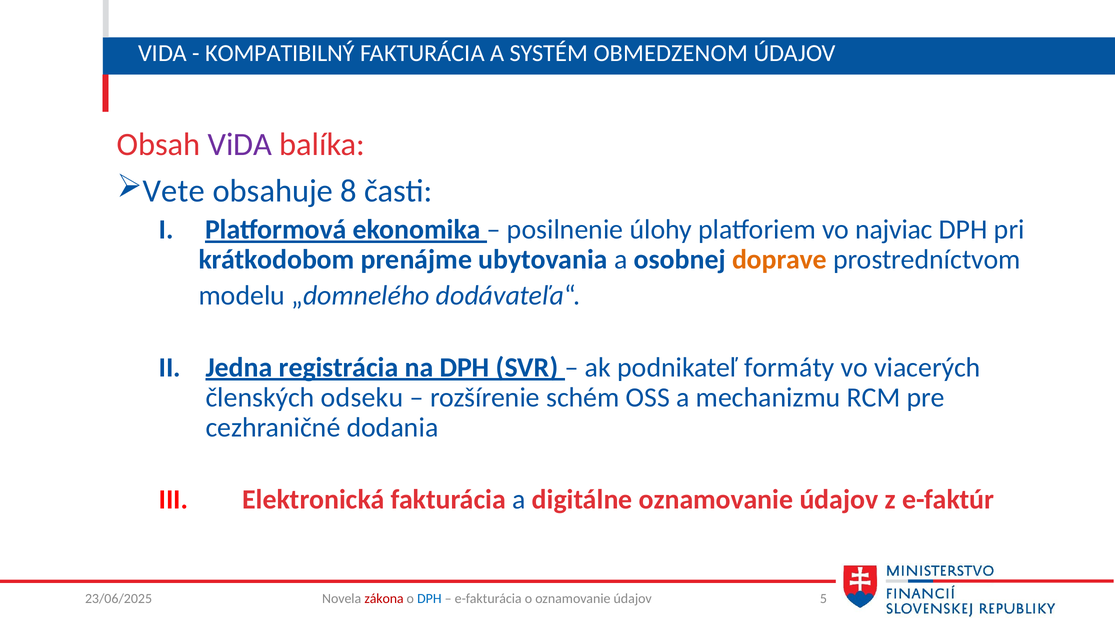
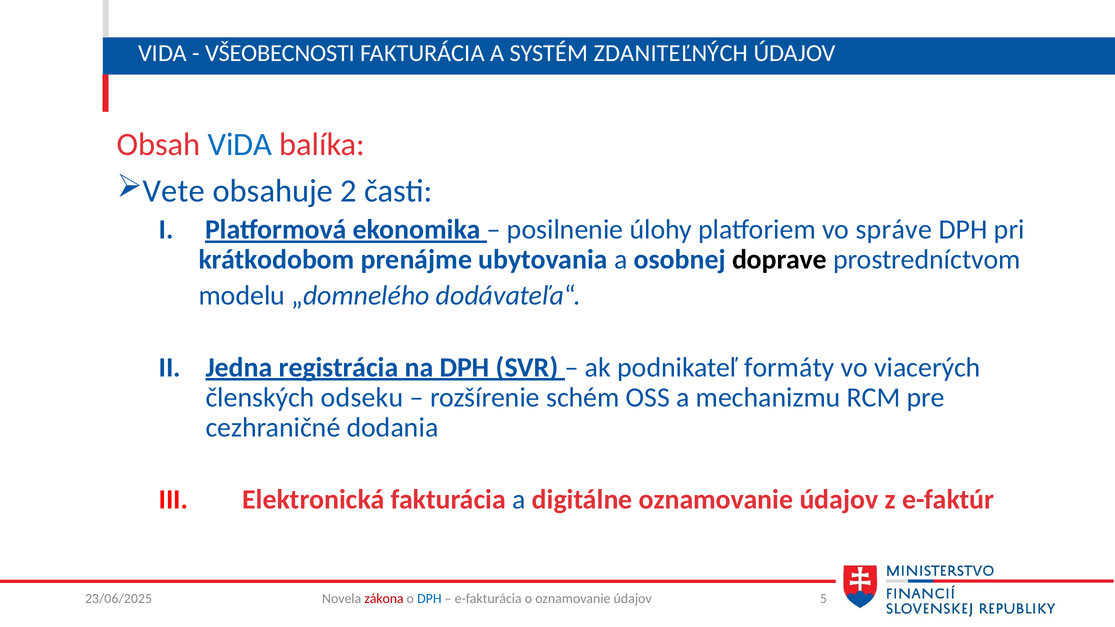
KOMPATIBILNÝ: KOMPATIBILNÝ -> VŠEOBECNOSTI (280, 53)
OBMEDZENOM: OBMEDZENOM -> ZDANITEĽNÝCH (671, 53)
ViDA colour: purple -> blue (240, 145)
8: 8 -> 2 (349, 191)
najviac: najviac -> správe (894, 230)
doprave colour: orange -> black (780, 260)
